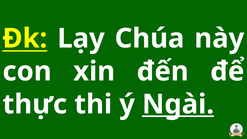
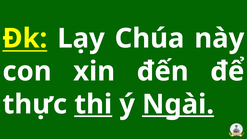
thi underline: none -> present (93, 104)
